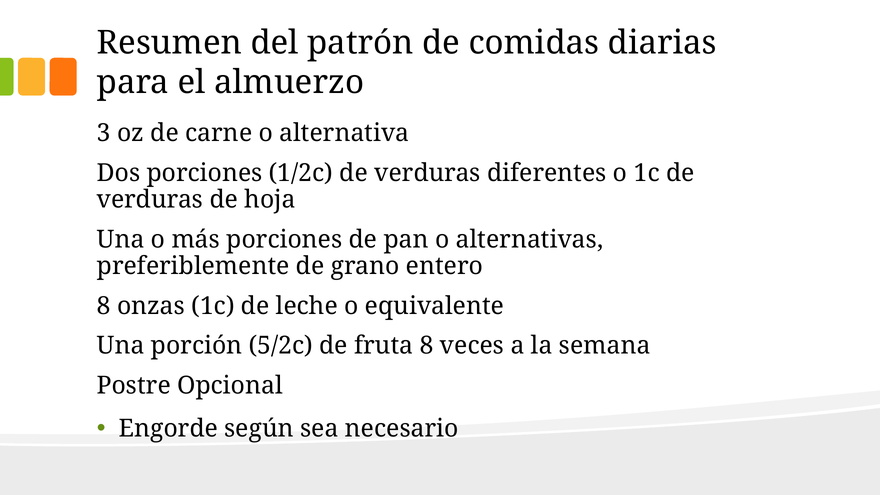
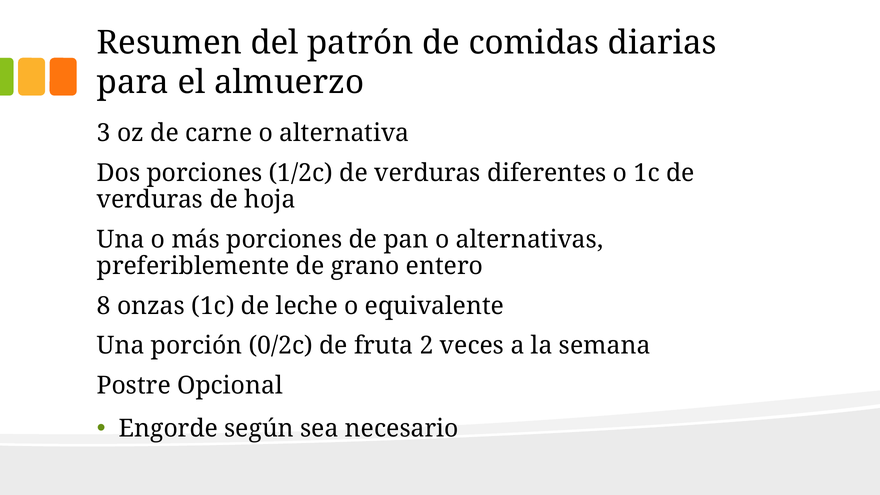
5/2c: 5/2c -> 0/2c (281, 346)
fruta 8: 8 -> 2 (427, 346)
